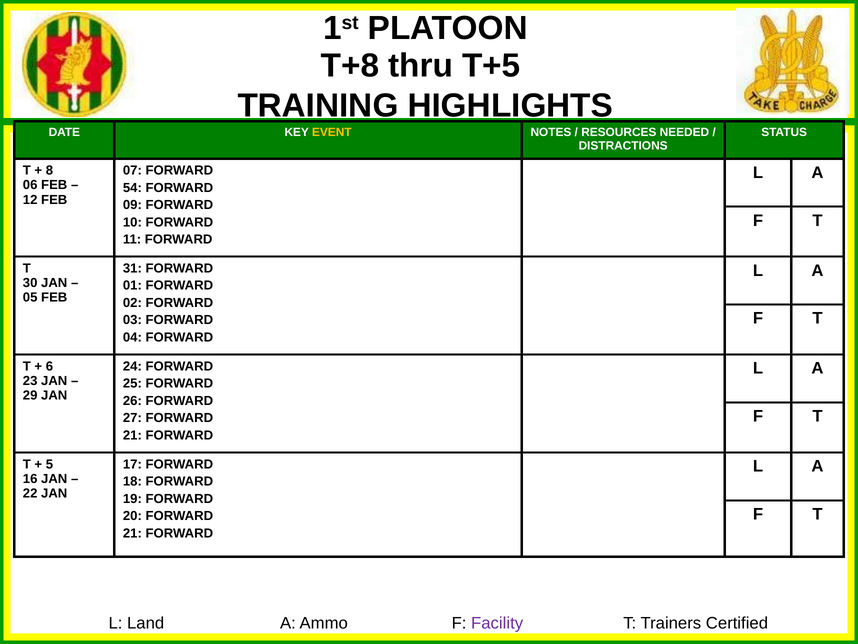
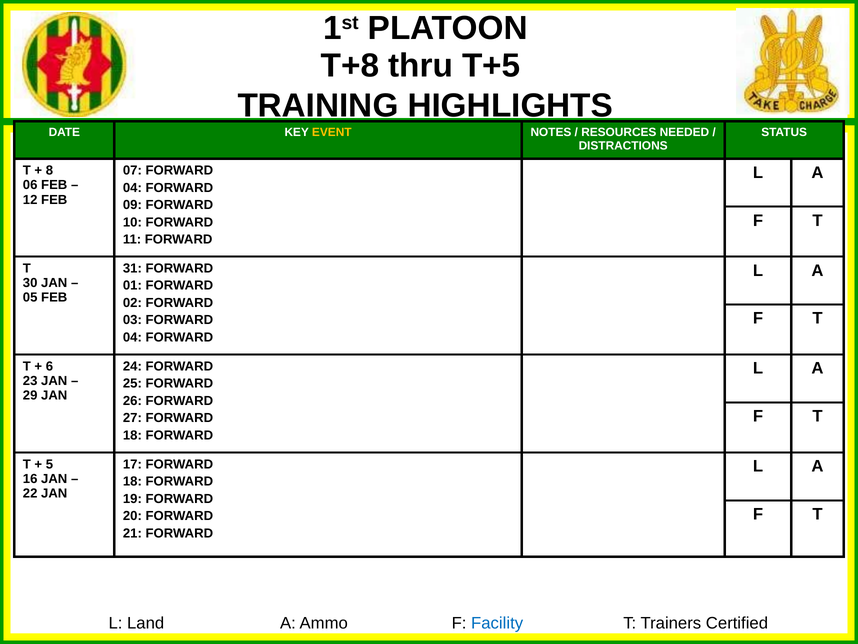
54: 54 -> 04 (132, 188)
21: 21 -> 18 (132, 435)
Facility colour: purple -> blue (497, 623)
